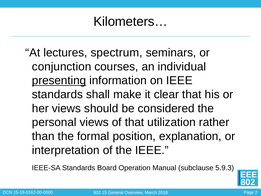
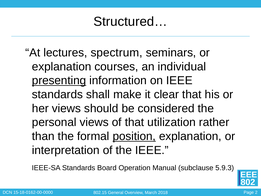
Kilometers…: Kilometers… -> Structured… (130, 22)
conjunction: conjunction -> explanation (62, 66)
position underline: none -> present (134, 136)
